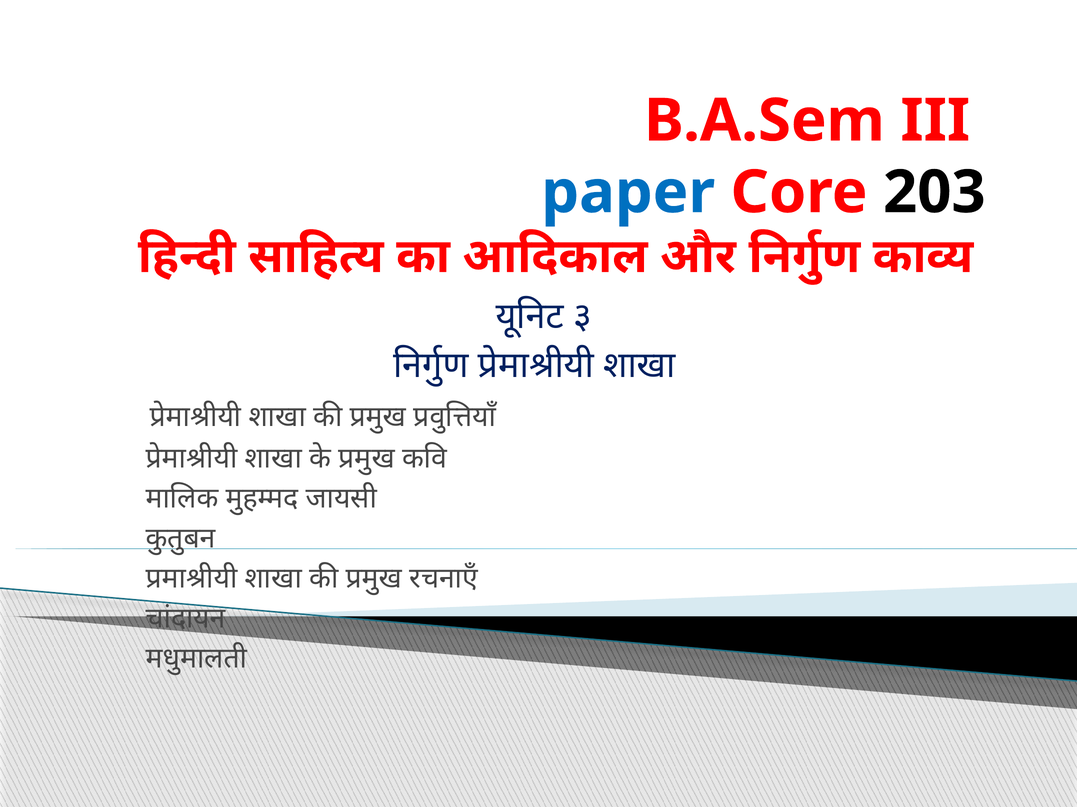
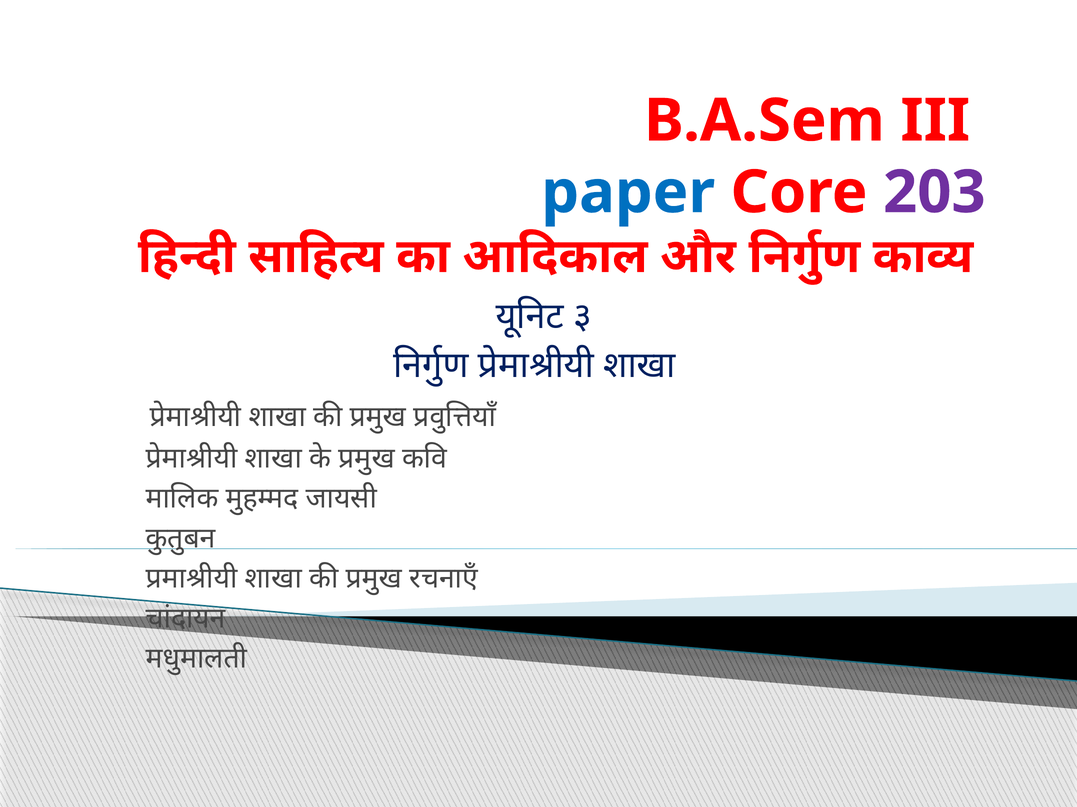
203 colour: black -> purple (934, 193)
